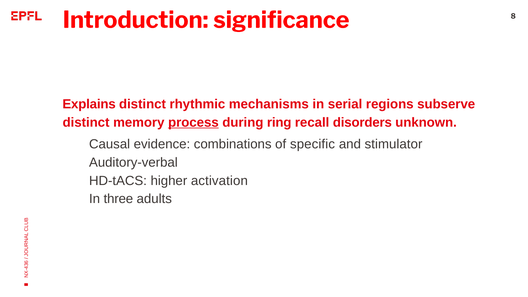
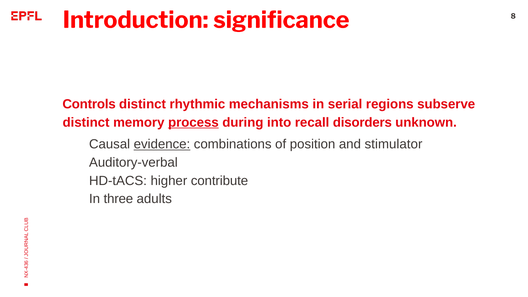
Explains: Explains -> Controls (89, 104)
ring: ring -> into (279, 122)
evidence underline: none -> present (162, 144)
specific: specific -> position (313, 144)
activation: activation -> contribute (219, 181)
